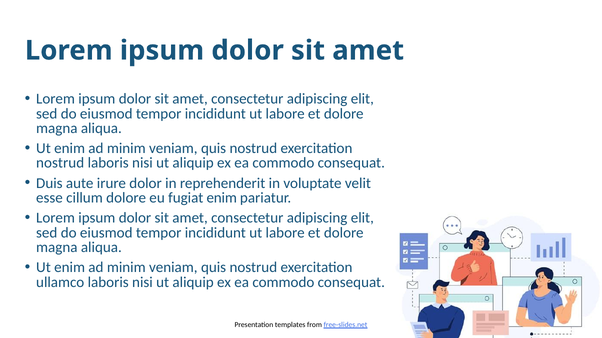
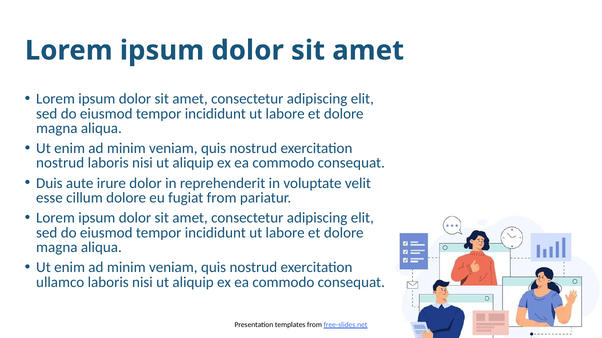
fugiat enim: enim -> from (222, 198)
